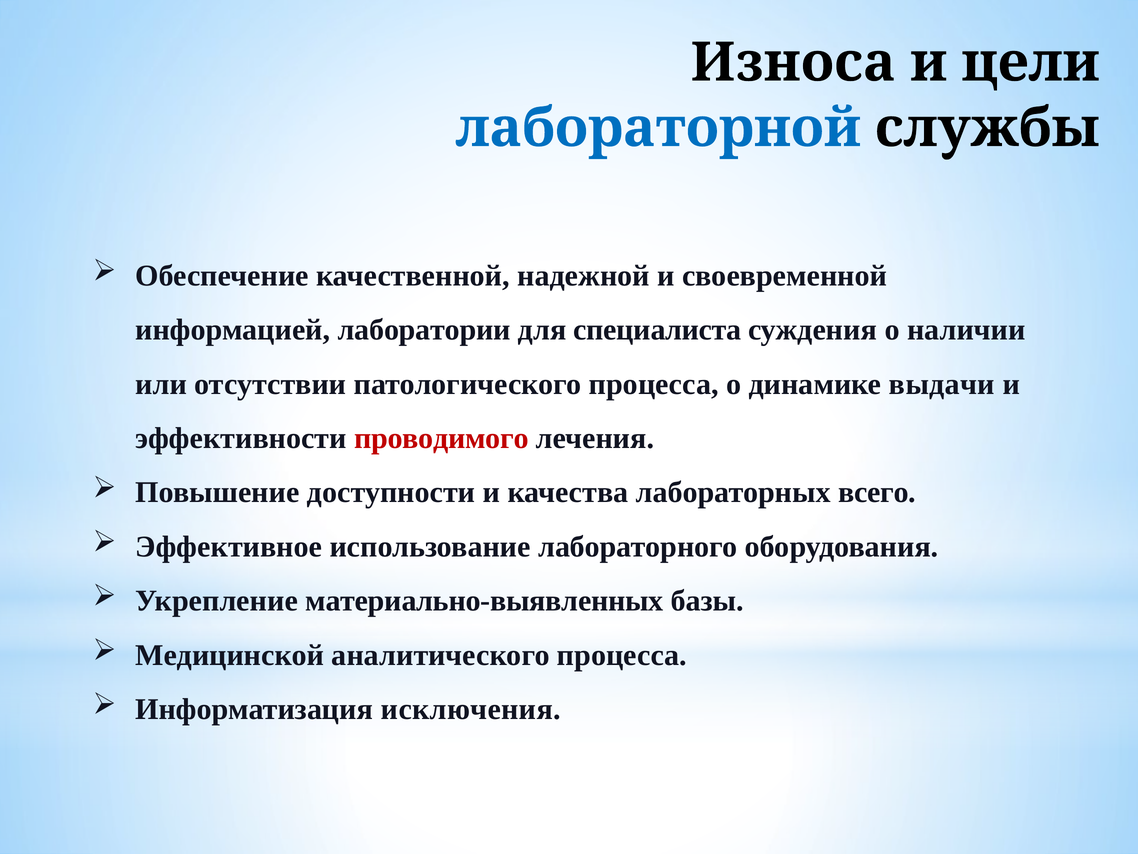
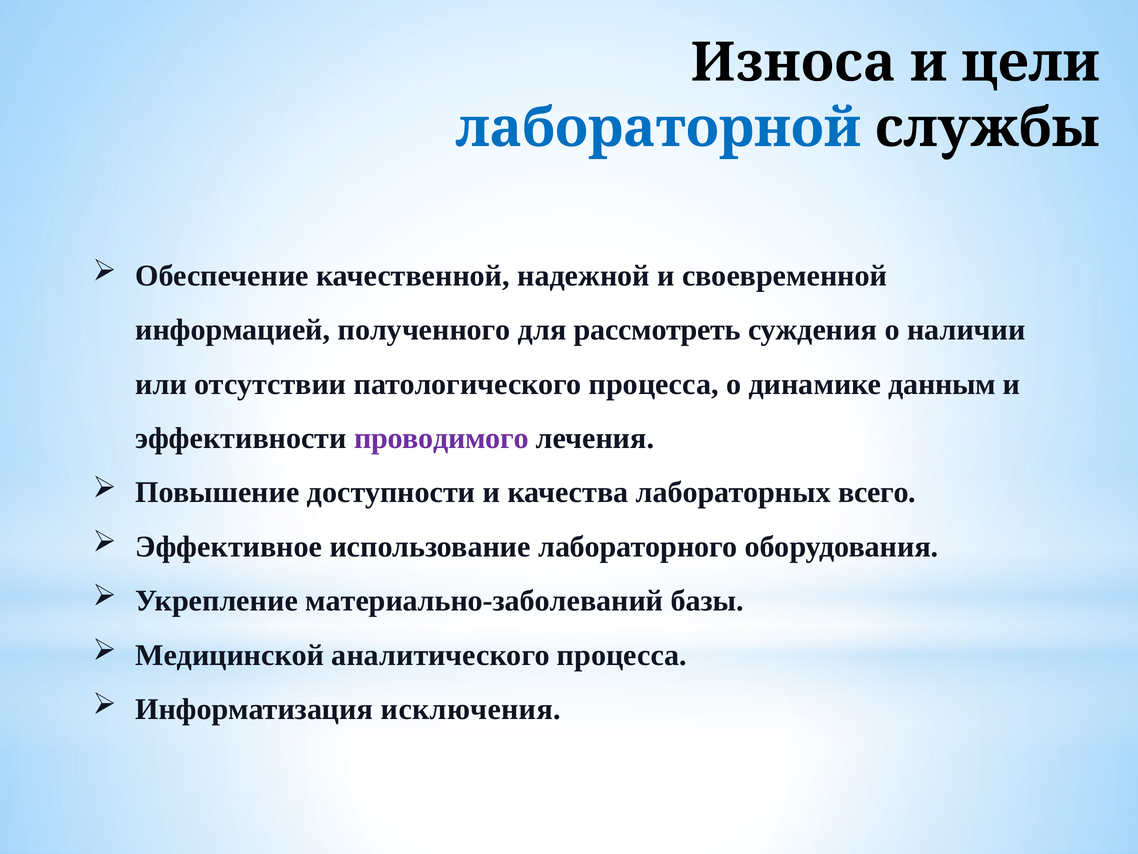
лаборатории: лаборатории -> полученного (424, 330)
специалиста: специалиста -> рассмотреть (657, 330)
выдачи: выдачи -> данным (942, 384)
проводимого colour: red -> purple (441, 438)
материально-выявленных: материально-выявленных -> материально-заболеваний (484, 601)
